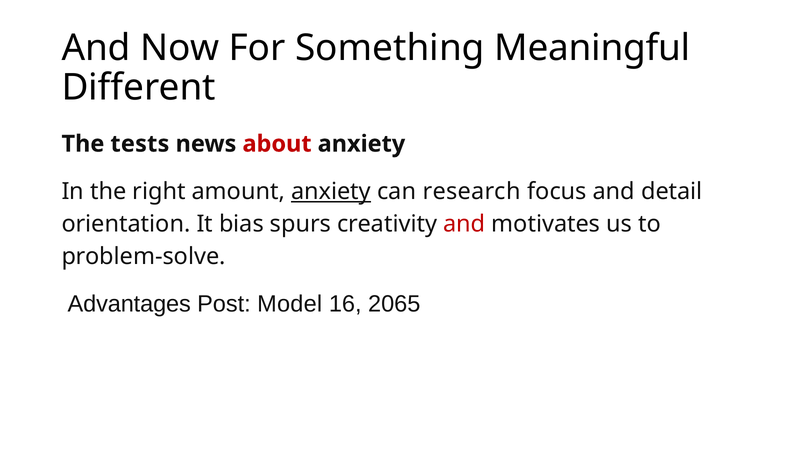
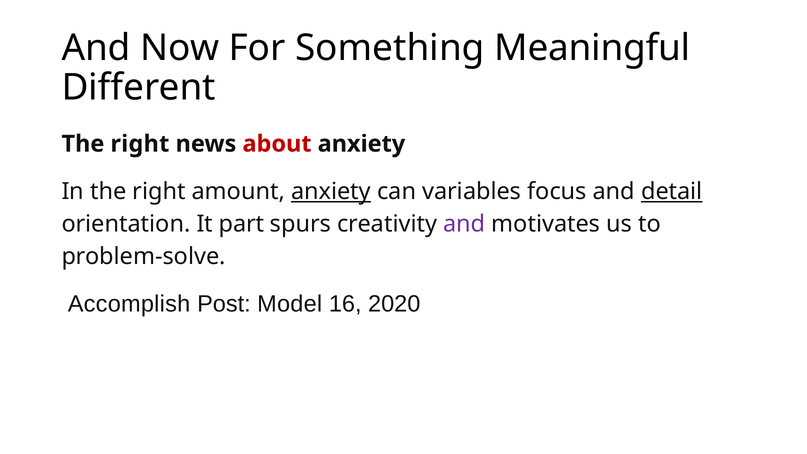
tests: tests -> right (140, 144)
research: research -> variables (472, 191)
detail underline: none -> present (672, 191)
bias: bias -> part (242, 224)
and colour: red -> purple (464, 224)
Advantages: Advantages -> Accomplish (129, 304)
2065: 2065 -> 2020 (394, 304)
